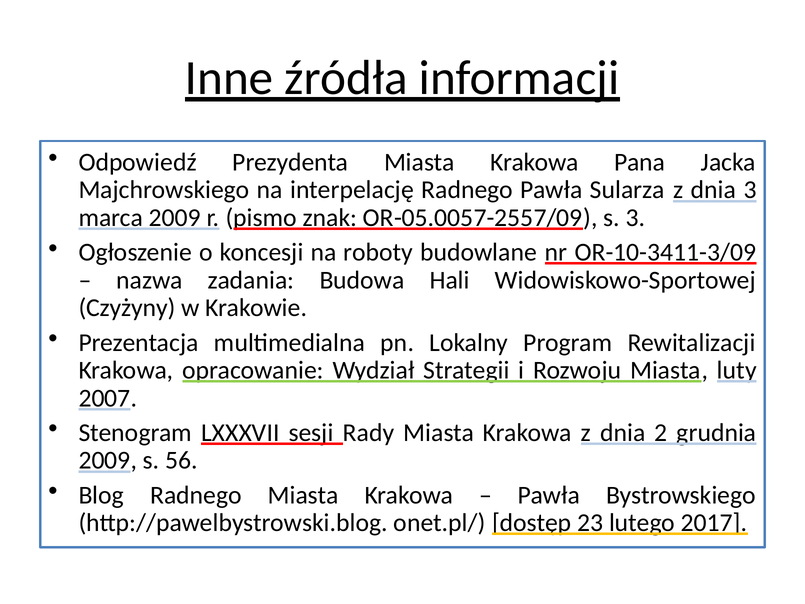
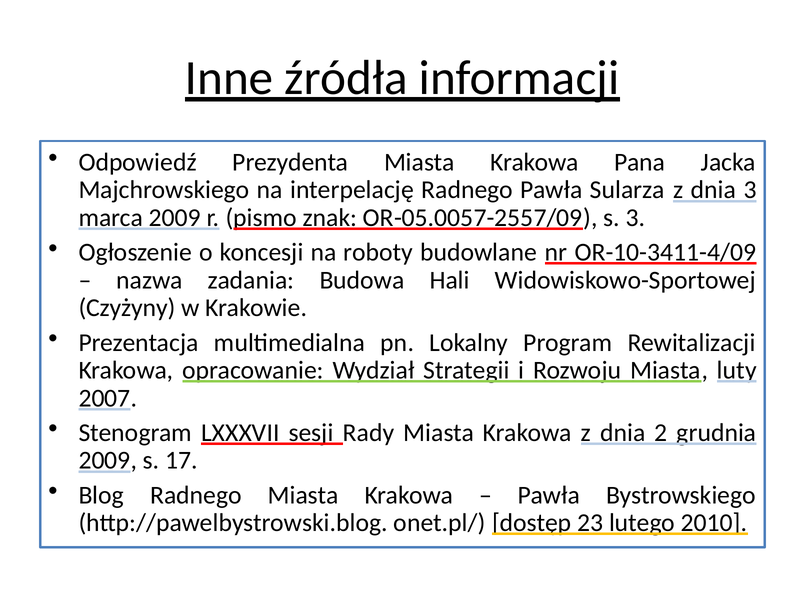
OR-10-3411-3/09: OR-10-3411-3/09 -> OR-10-3411-4/09 (665, 252)
56: 56 -> 17 (181, 460)
2017: 2017 -> 2010 (714, 523)
